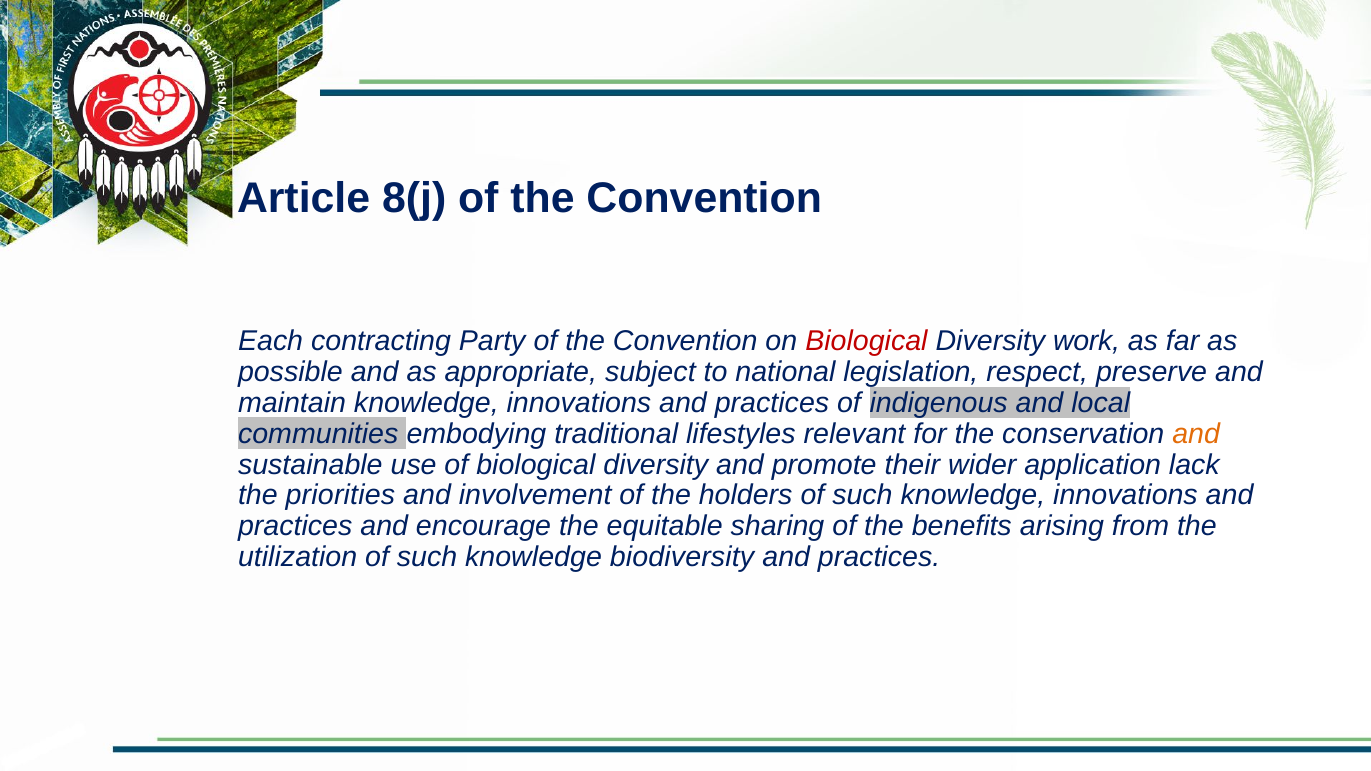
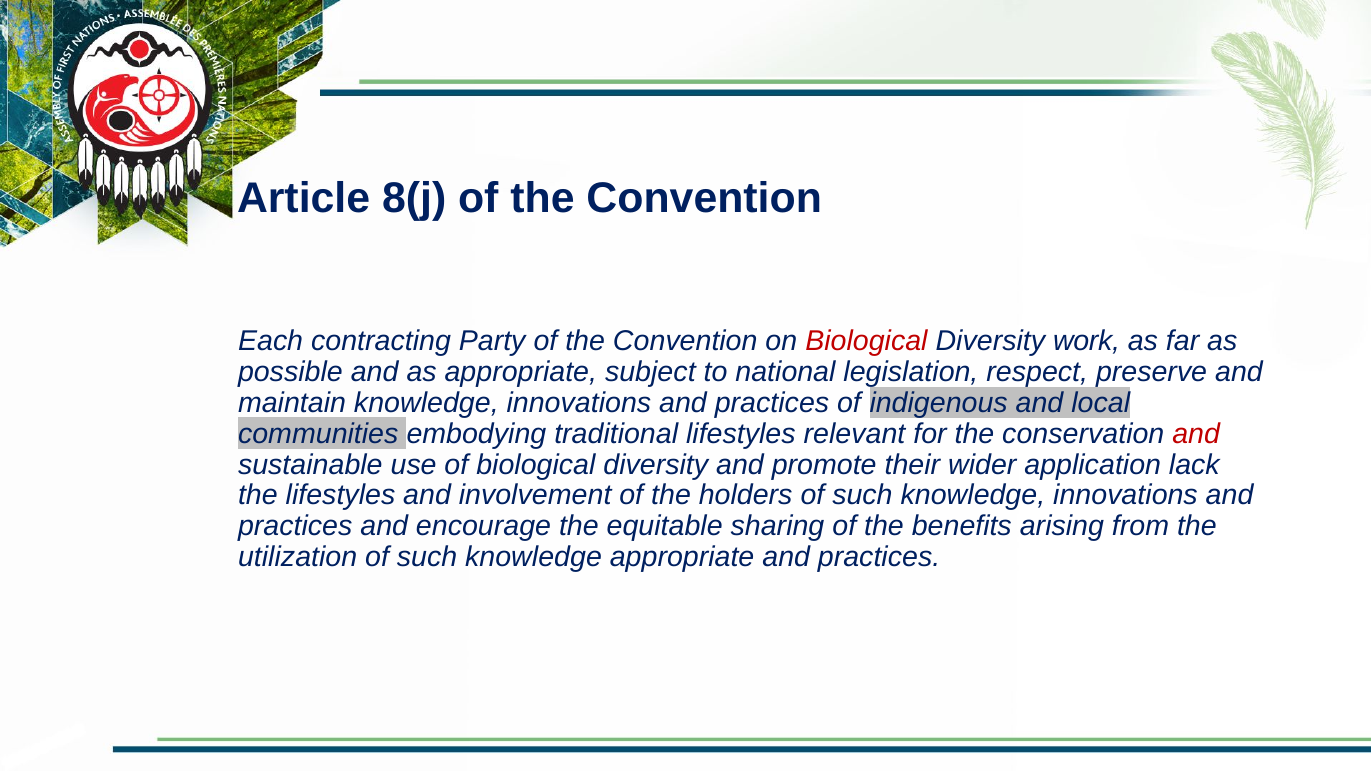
and colour: orange -> red (1196, 434)
the priorities: priorities -> lifestyles (340, 496)
knowledge biodiversity: biodiversity -> appropriate (682, 557)
